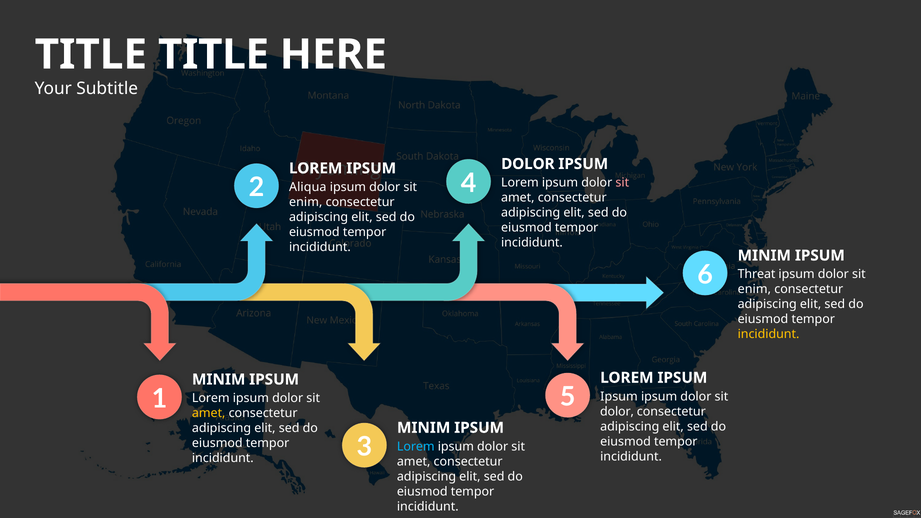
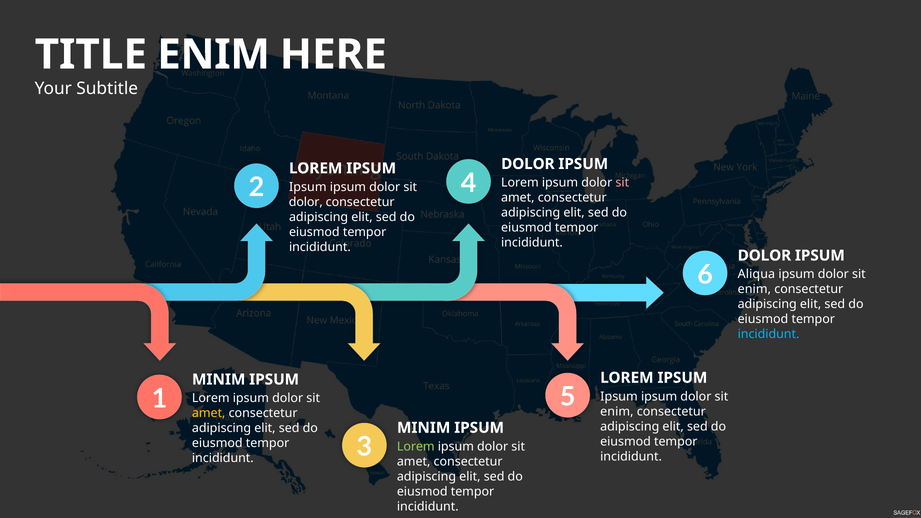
TITLE: TITLE -> ENIM (214, 55)
Aliqua: Aliqua -> Ipsum (308, 187)
enim: enim -> dolor (306, 202)
MINIM: MINIM -> DOLOR (764, 256)
Threat: Threat -> Aliqua (756, 274)
incididunt colour: yellow -> light blue (769, 334)
dolor: dolor -> enim (617, 412)
Lorem colour: light blue -> light green (416, 447)
